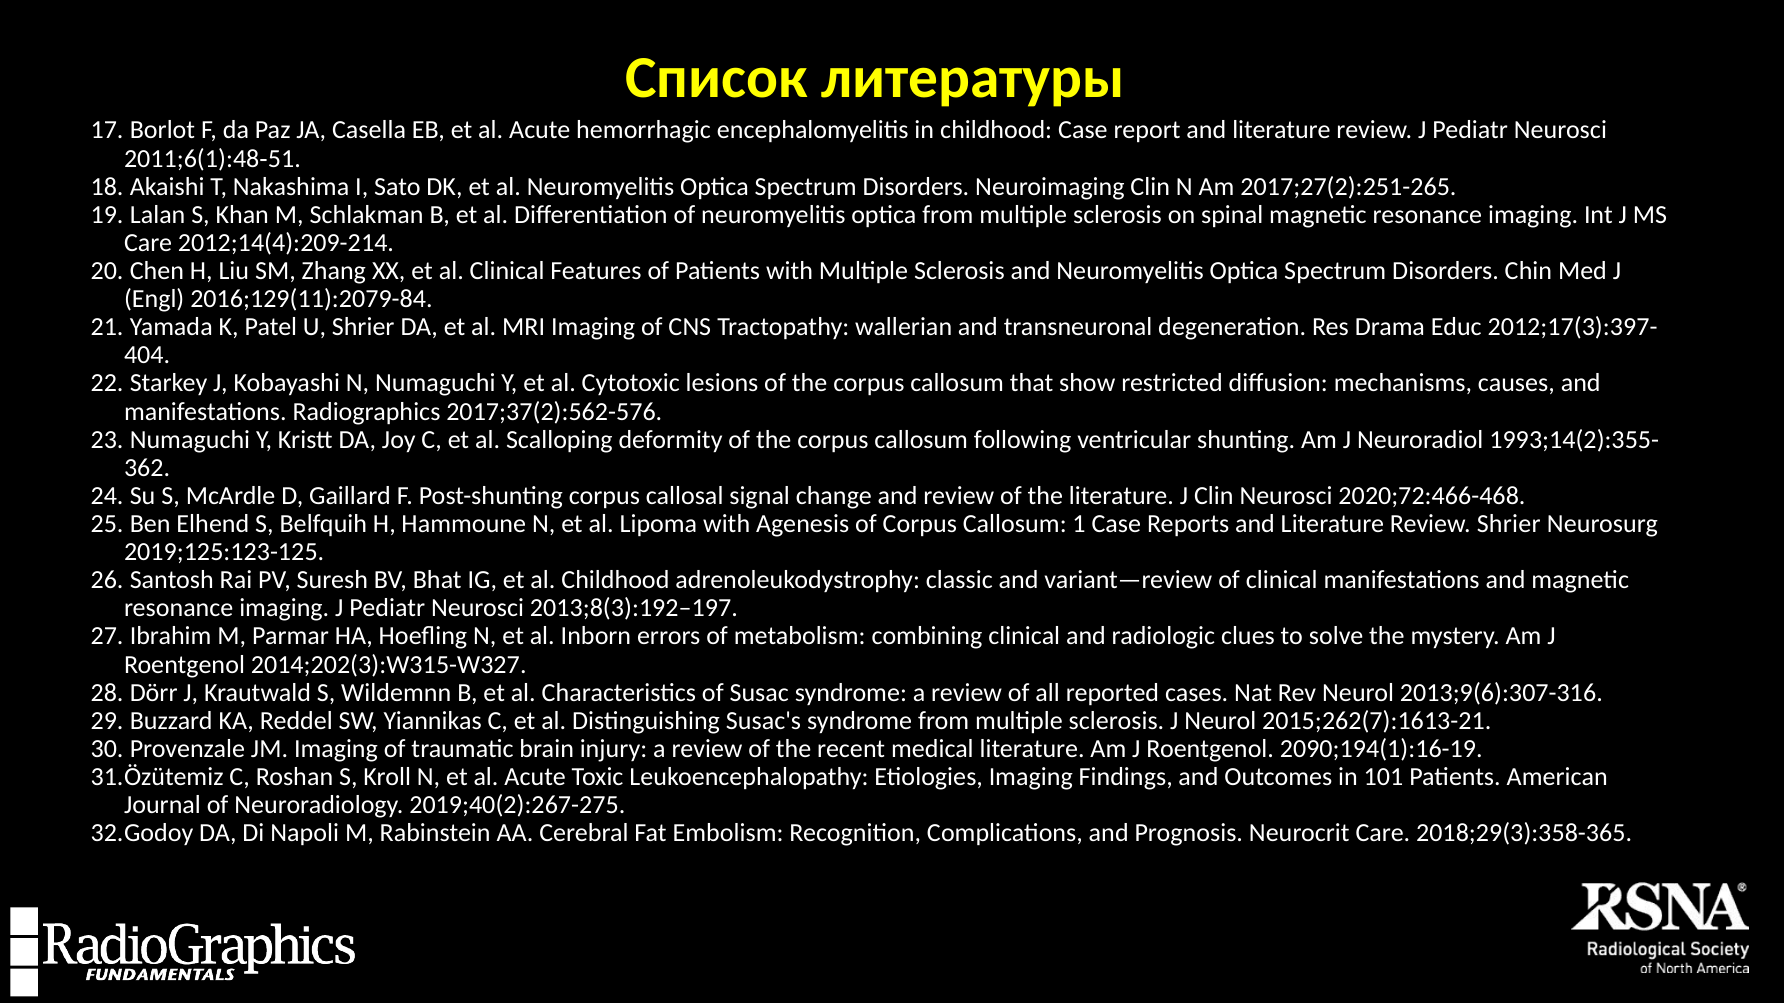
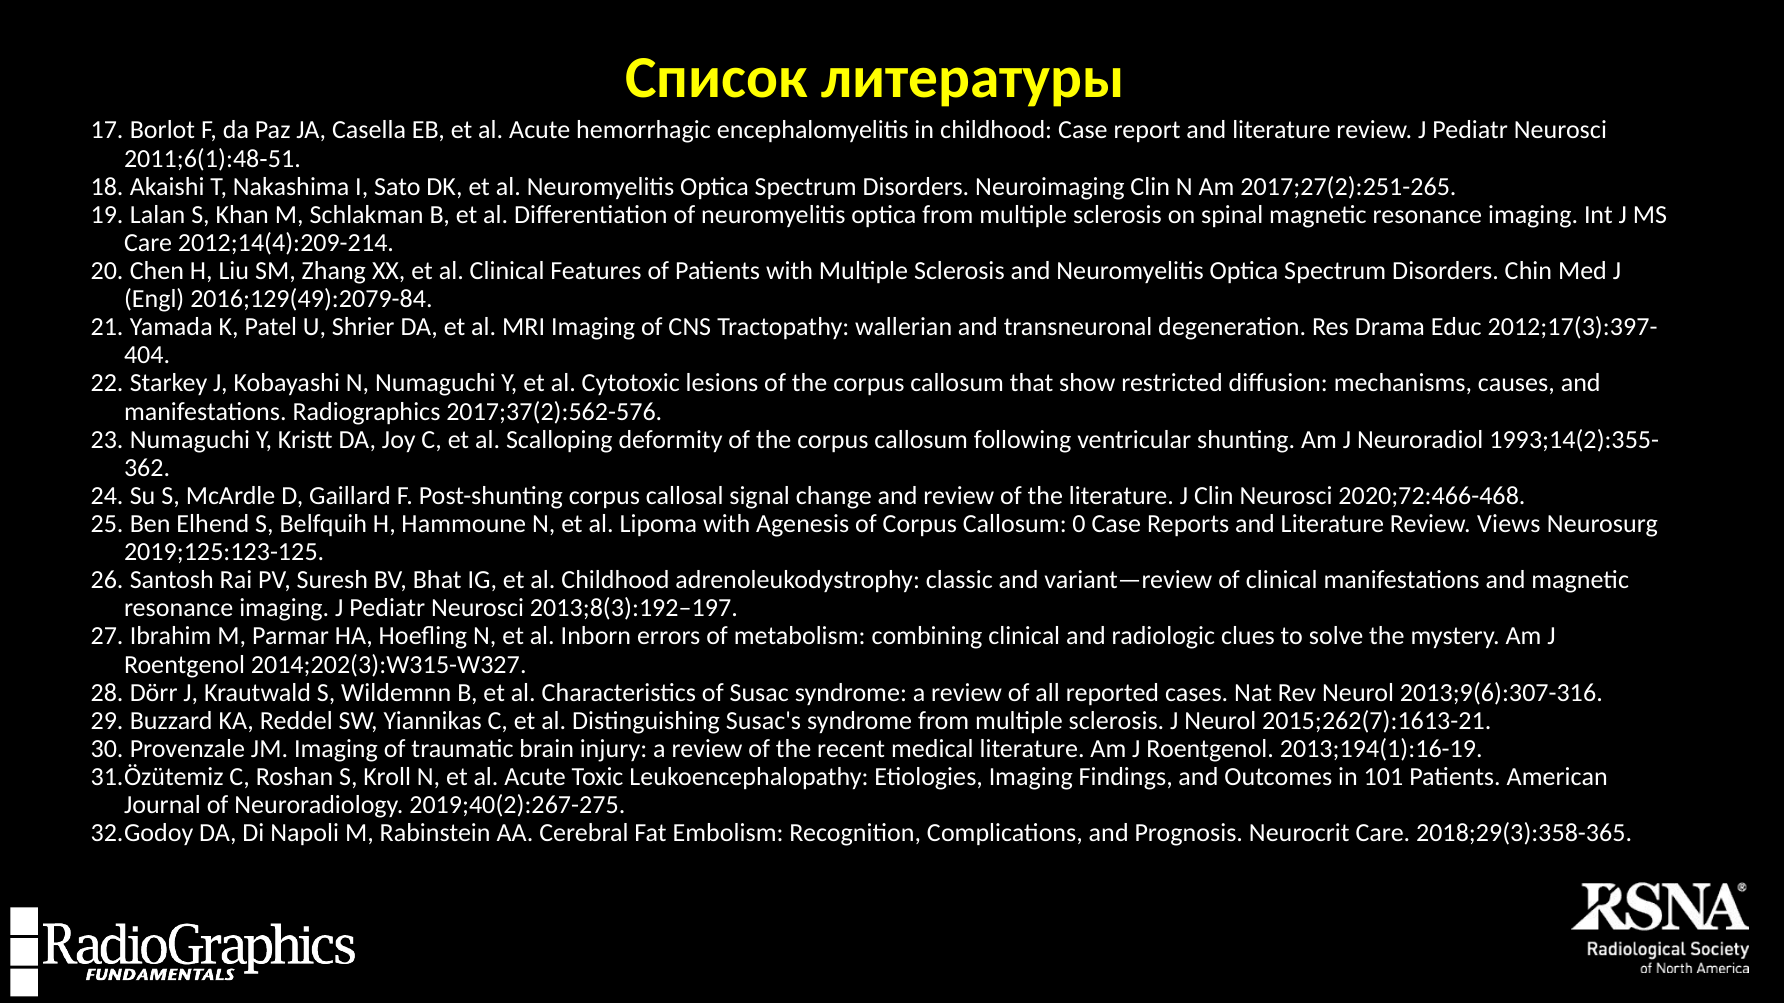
2016;129(11):2079-84: 2016;129(11):2079-84 -> 2016;129(49):2079-84 (311, 299)
1: 1 -> 0 (1079, 524)
Review Shrier: Shrier -> Views (1509, 524)
2090;194(1):16-19: 2090;194(1):16-19 -> 2013;194(1):16-19 (1381, 749)
